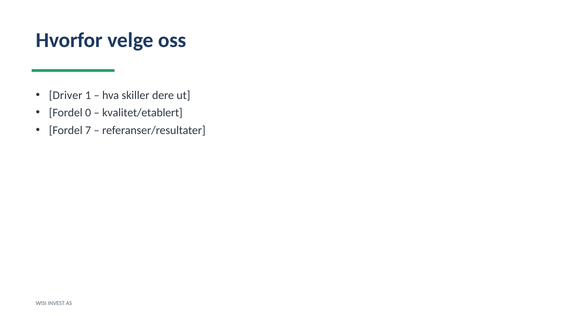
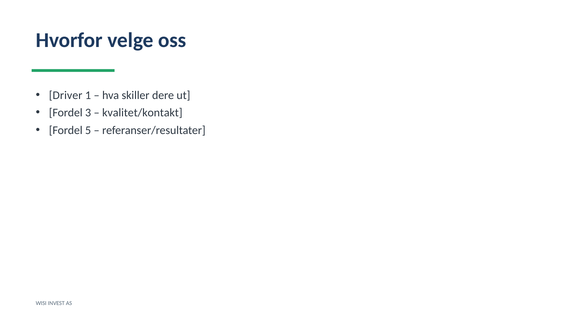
0: 0 -> 3 (88, 113)
kvalitet/etablert: kvalitet/etablert -> kvalitet/kontakt (142, 113)
7: 7 -> 5 (88, 130)
